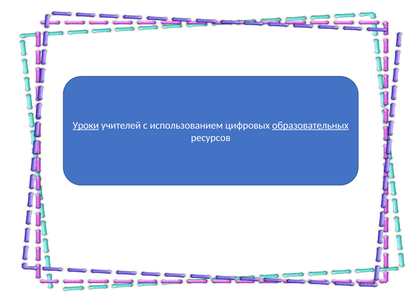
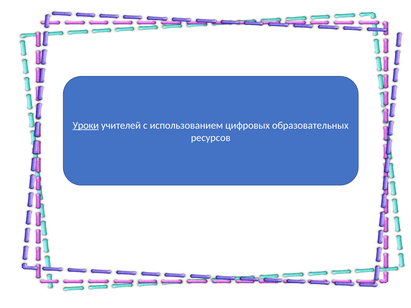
образовательных underline: present -> none (310, 125)
